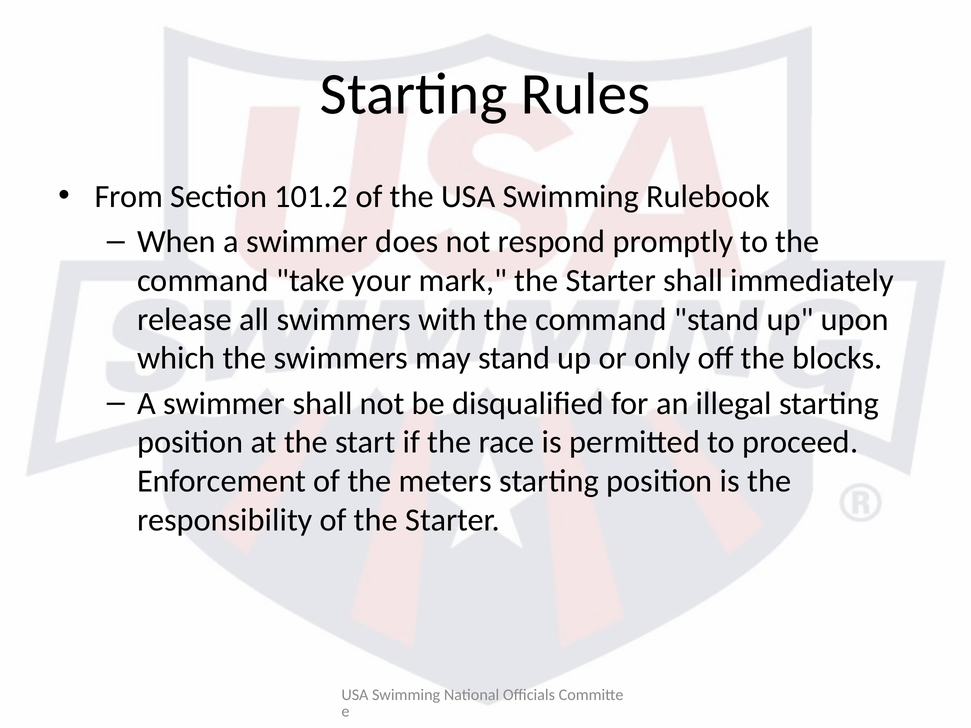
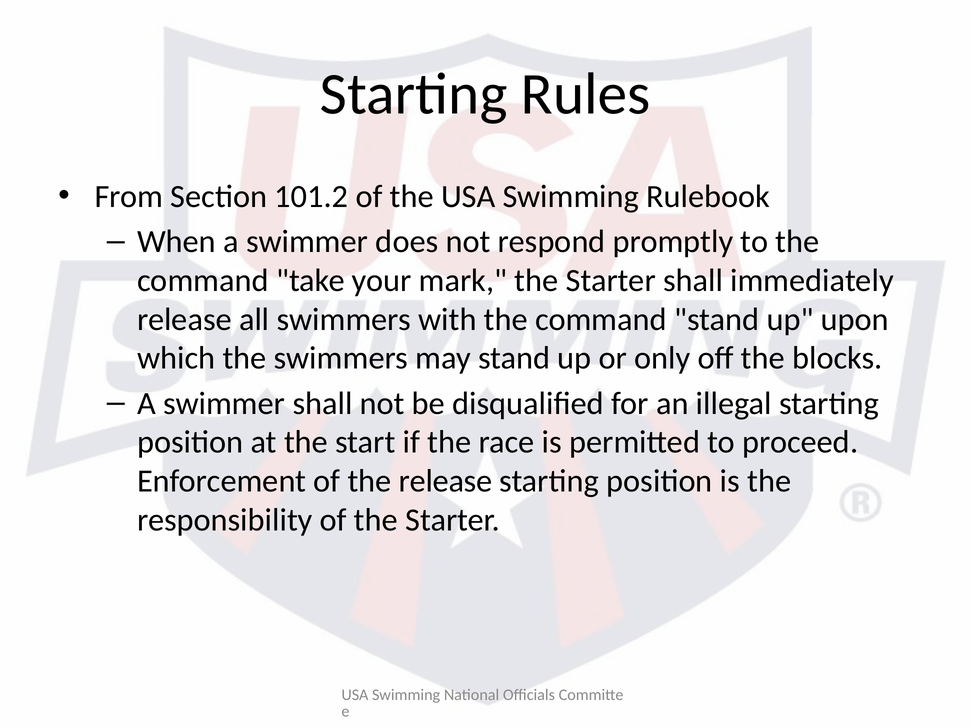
the meters: meters -> release (446, 481)
